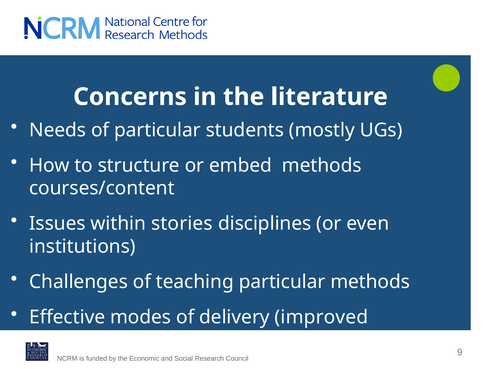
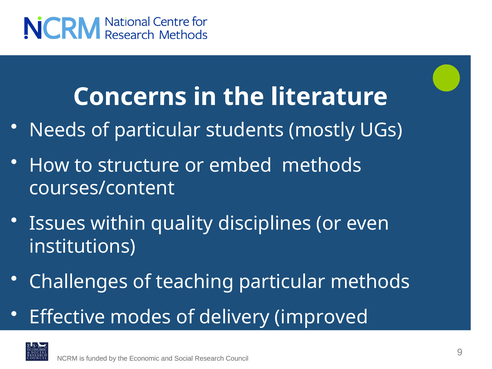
stories: stories -> quality (182, 224)
